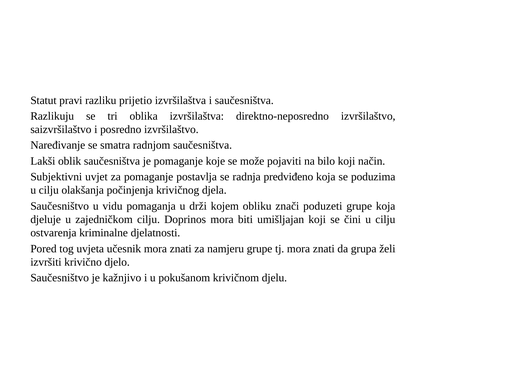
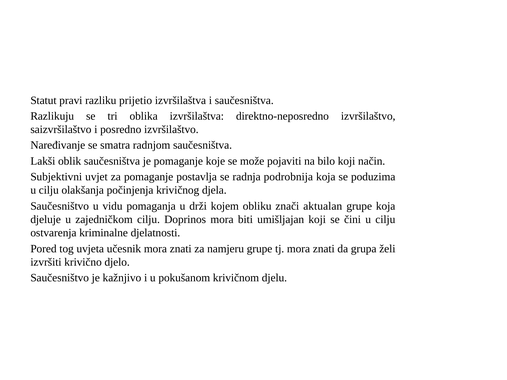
predviđeno: predviđeno -> podrobnija (288, 177)
poduzeti: poduzeti -> aktualan (323, 206)
